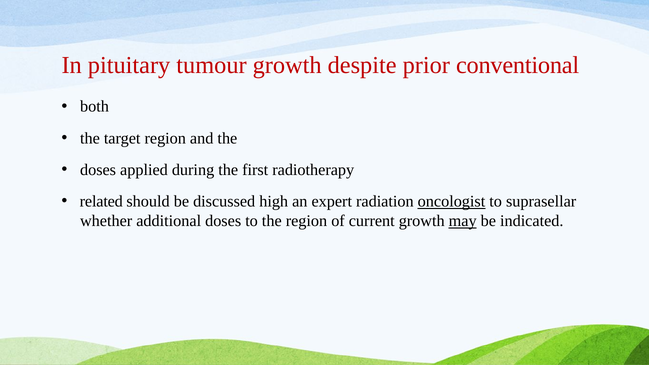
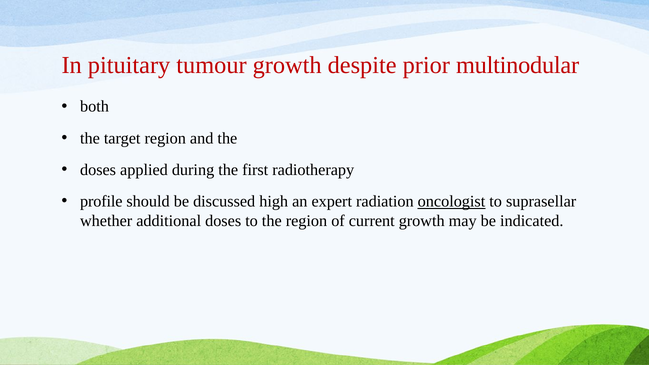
conventional: conventional -> multinodular (518, 65)
related: related -> profile (101, 202)
may underline: present -> none (463, 221)
